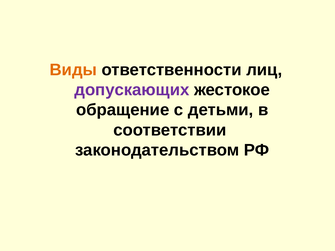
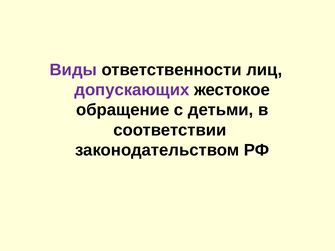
Виды colour: orange -> purple (73, 70)
